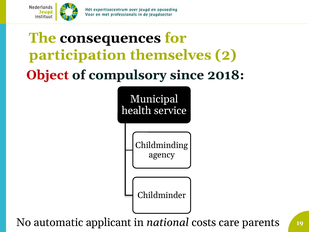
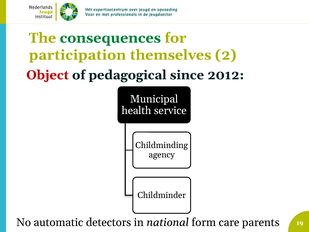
consequences colour: black -> green (110, 38)
compulsory: compulsory -> pedagogical (128, 75)
2018: 2018 -> 2012 (226, 75)
applicant: applicant -> detectors (109, 222)
costs: costs -> form (204, 222)
